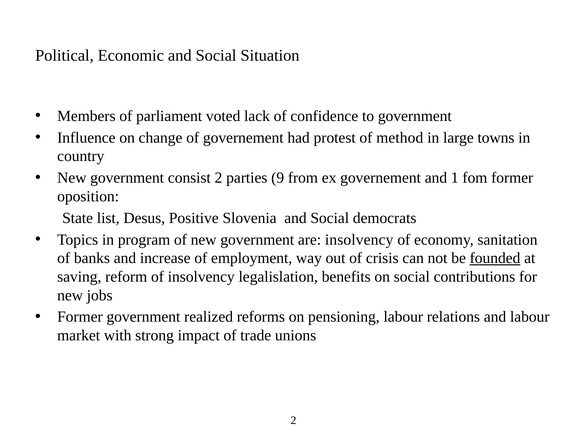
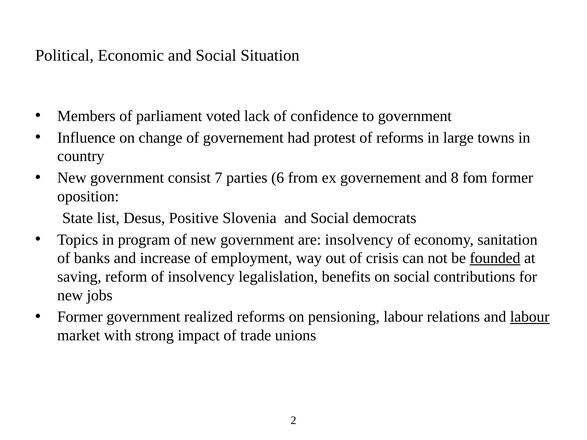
of method: method -> reforms (400, 138)
consist 2: 2 -> 7 (219, 178)
9: 9 -> 6 (278, 178)
1: 1 -> 8 (455, 178)
labour underline: none -> present (530, 317)
